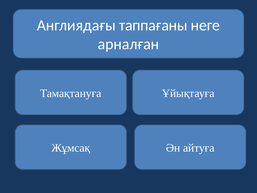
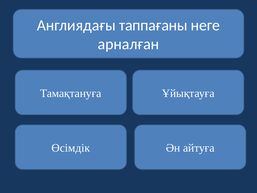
Жұмсақ: Жұмсақ -> Өсімдік (71, 148)
